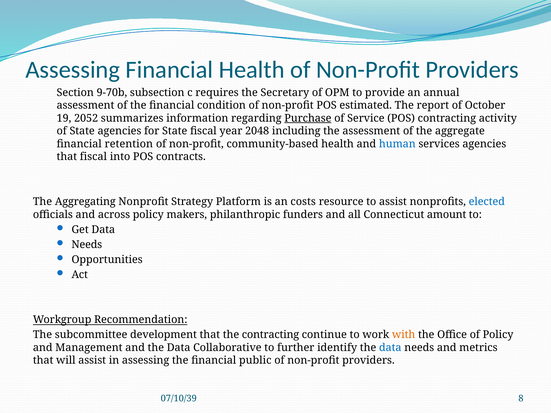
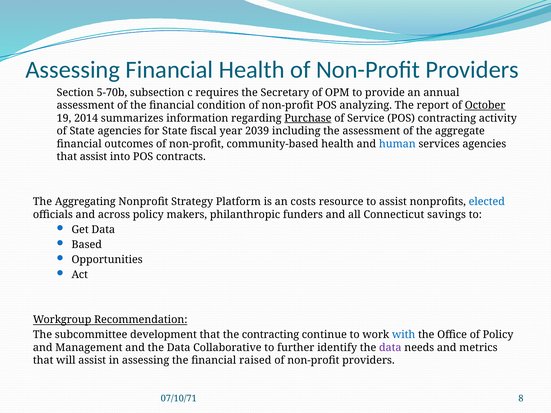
9-70b: 9-70b -> 5-70b (112, 93)
estimated: estimated -> analyzing (366, 105)
October underline: none -> present (485, 105)
2052: 2052 -> 2014 (86, 118)
2048: 2048 -> 2039 (257, 131)
retention: retention -> outcomes (129, 144)
that fiscal: fiscal -> assist (93, 157)
amount: amount -> savings (447, 215)
Needs: Needs -> Based (87, 245)
with colour: orange -> blue (404, 335)
data colour: blue -> purple (390, 348)
public: public -> raised (255, 361)
07/10/39: 07/10/39 -> 07/10/71 (179, 399)
